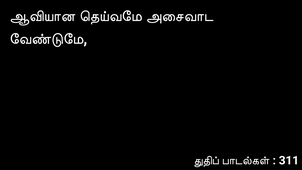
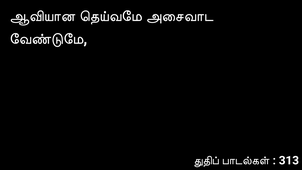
311: 311 -> 313 (289, 160)
